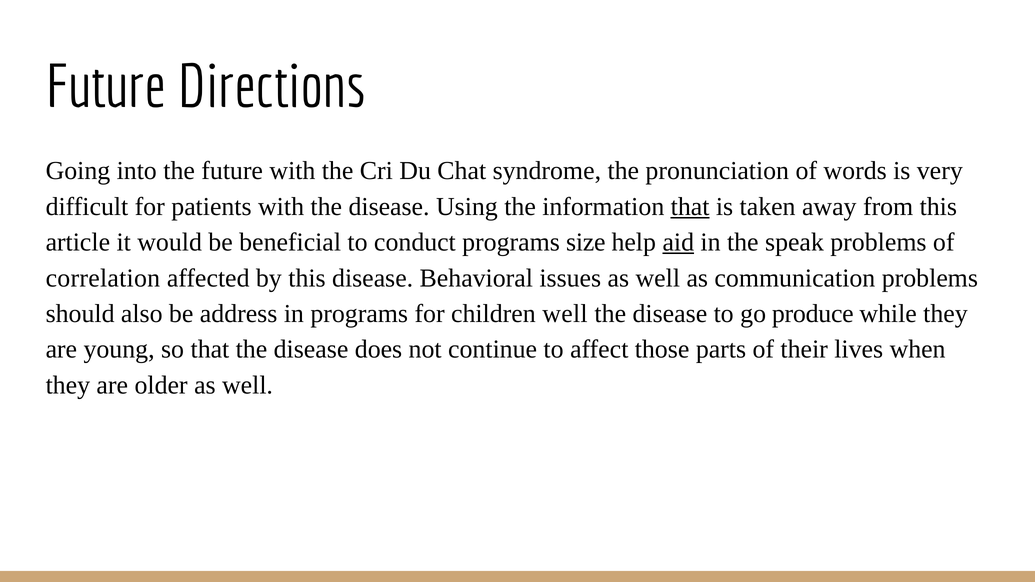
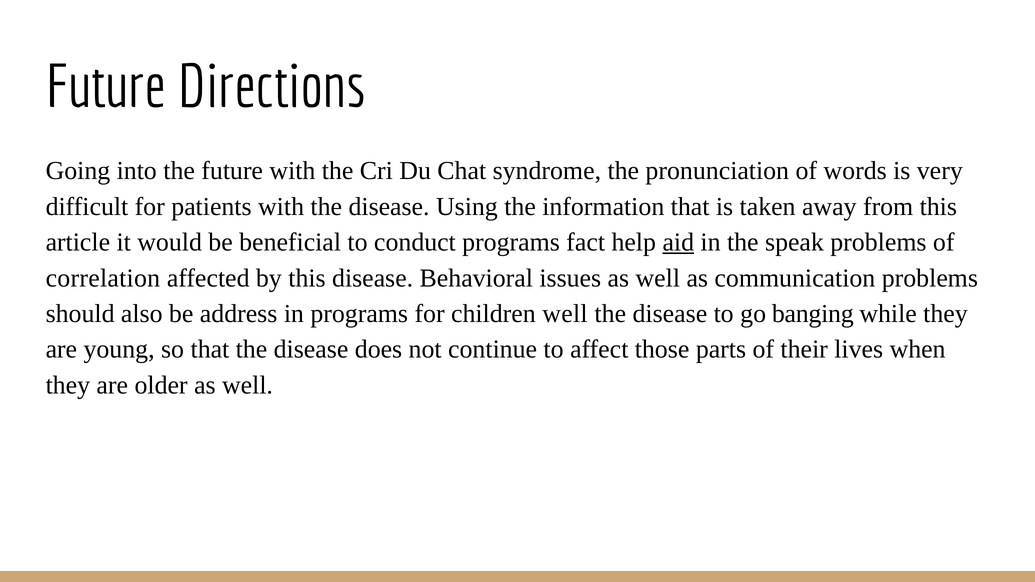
that underline: present -> none (690, 207)
size: size -> fact (586, 242)
produce: produce -> banging (813, 314)
